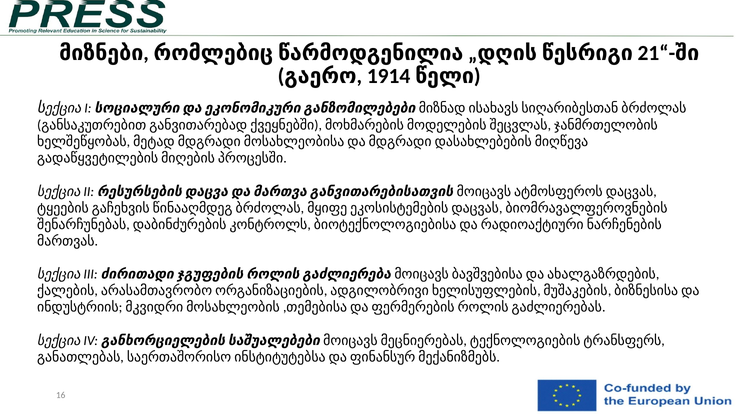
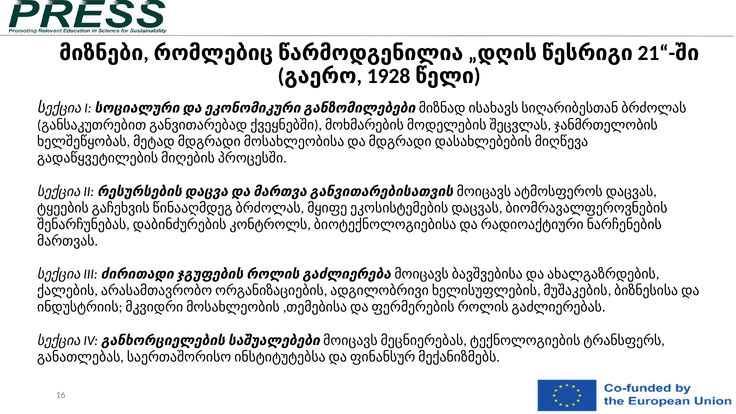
1914: 1914 -> 1928 (389, 76)
